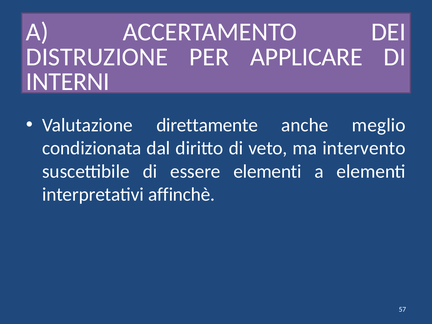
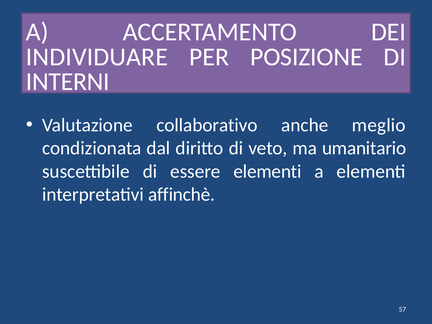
DISTRUZIONE: DISTRUZIONE -> INDIVIDUARE (97, 57)
APPLICARE: APPLICARE -> POSIZIONE (306, 57)
direttamente: direttamente -> collaborativo (207, 125)
intervento: intervento -> umanitario (364, 148)
